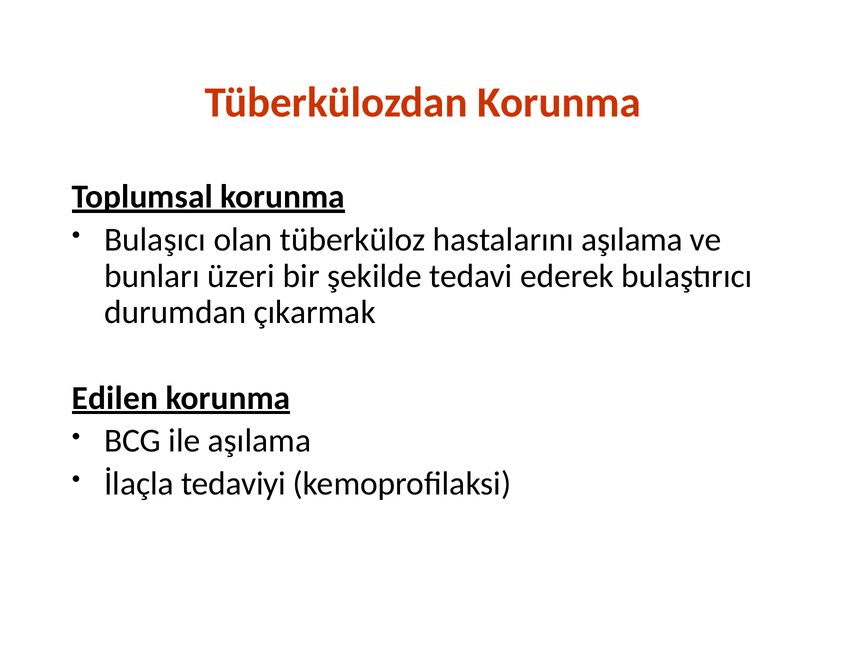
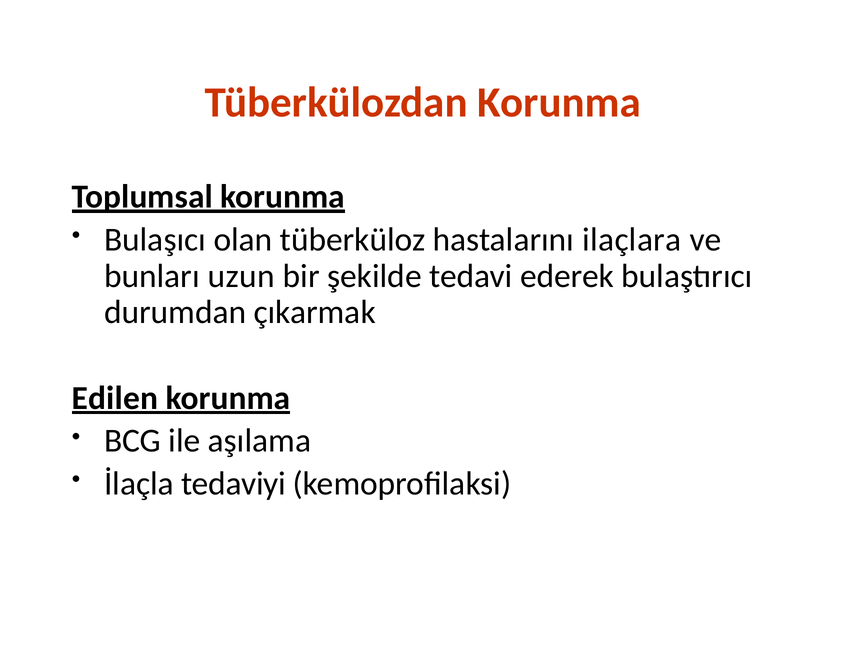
hastalarını aşılama: aşılama -> ilaçlara (632, 240)
üzeri: üzeri -> uzun (241, 276)
